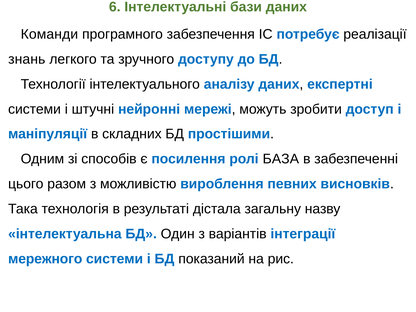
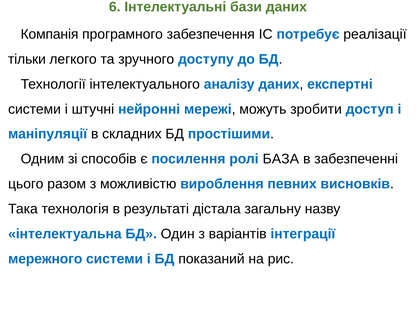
Команди: Команди -> Компанія (50, 34)
знань: знань -> тільки (27, 59)
